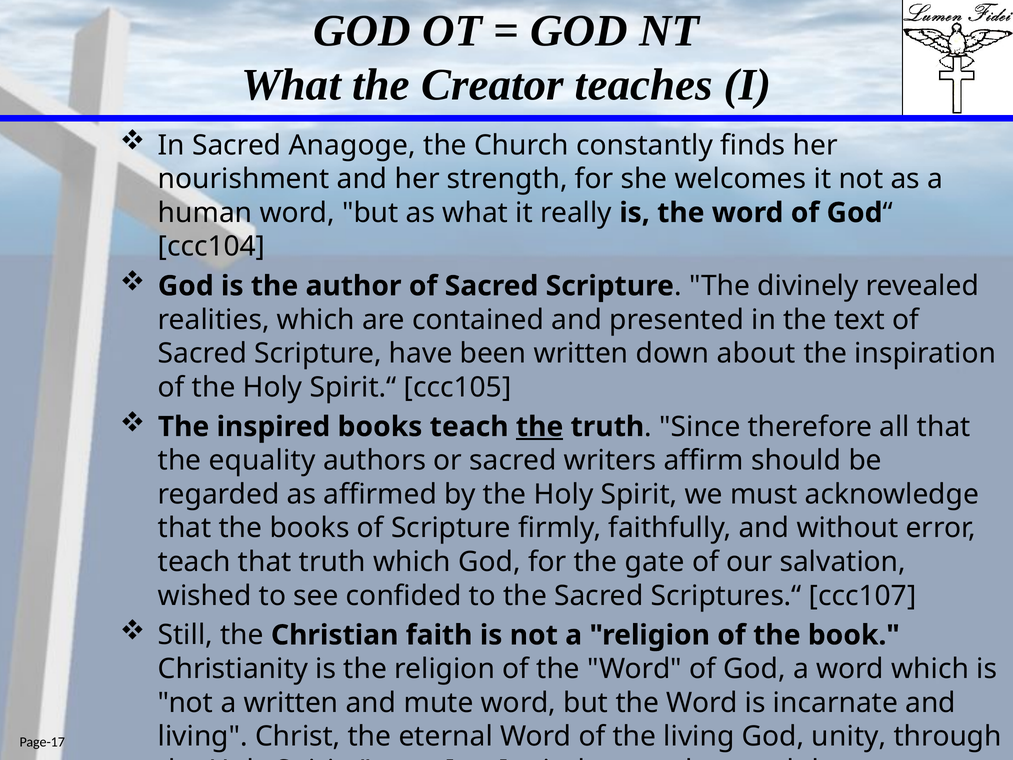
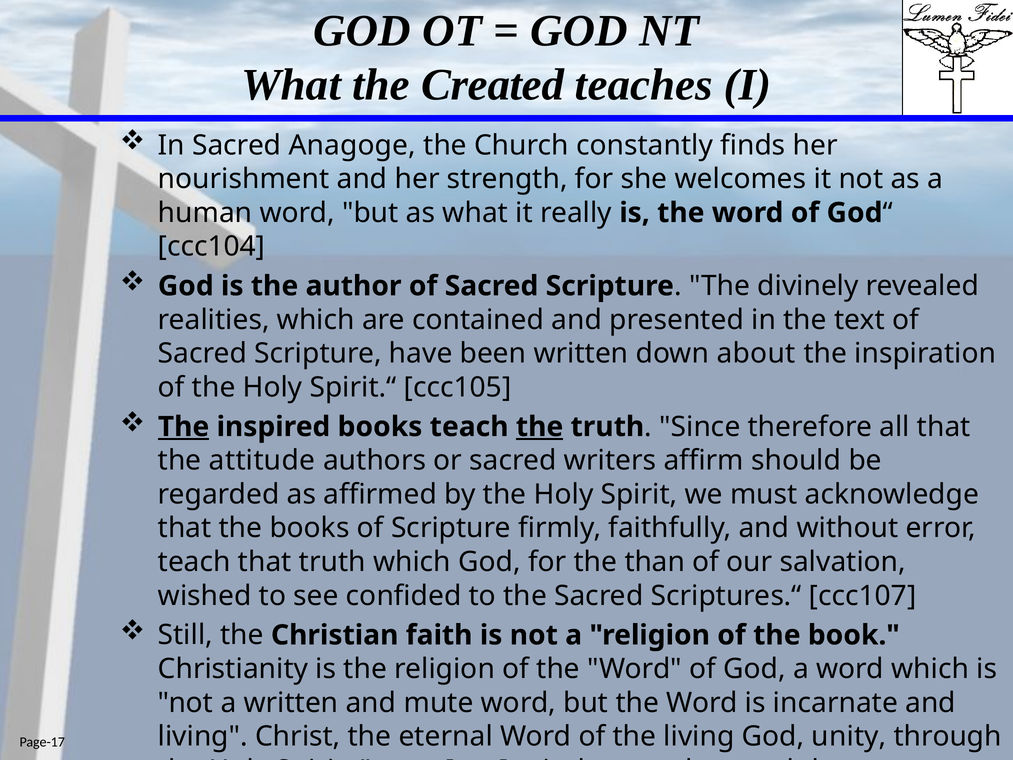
Creator: Creator -> Created (493, 85)
The underline: none -> present (184, 427)
equality: equality -> attitude (262, 460)
gate: gate -> than (655, 562)
